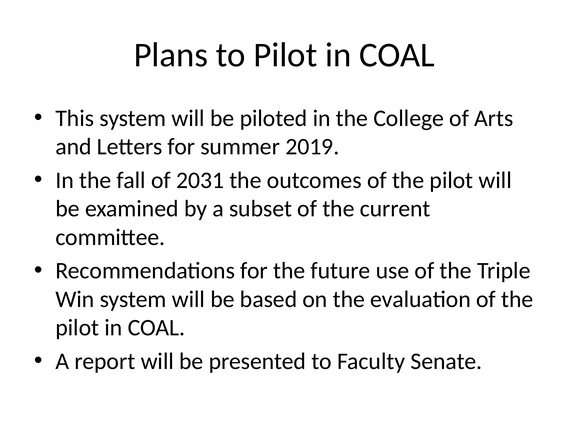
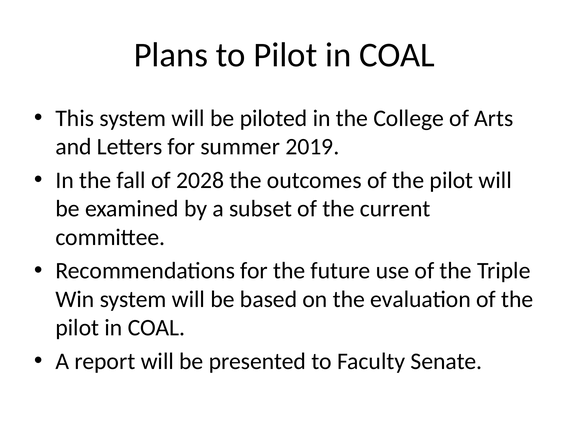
2031: 2031 -> 2028 (200, 180)
